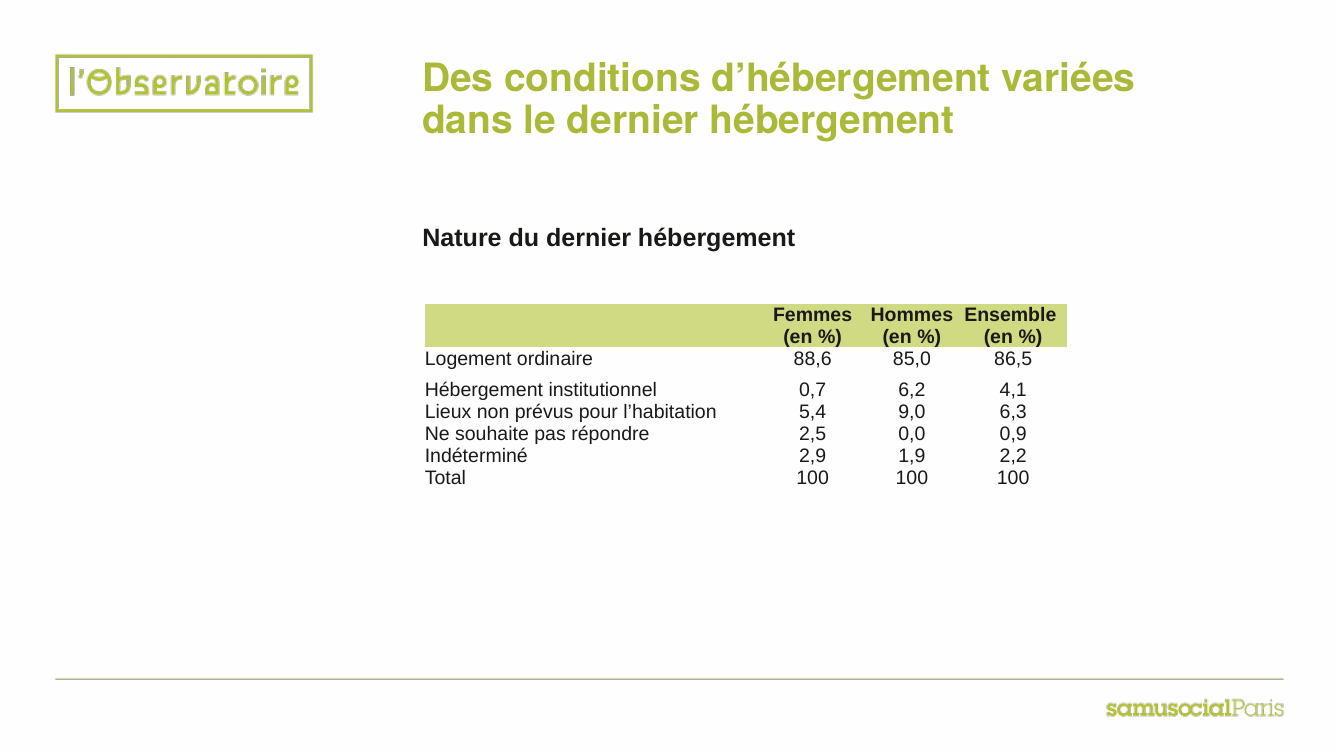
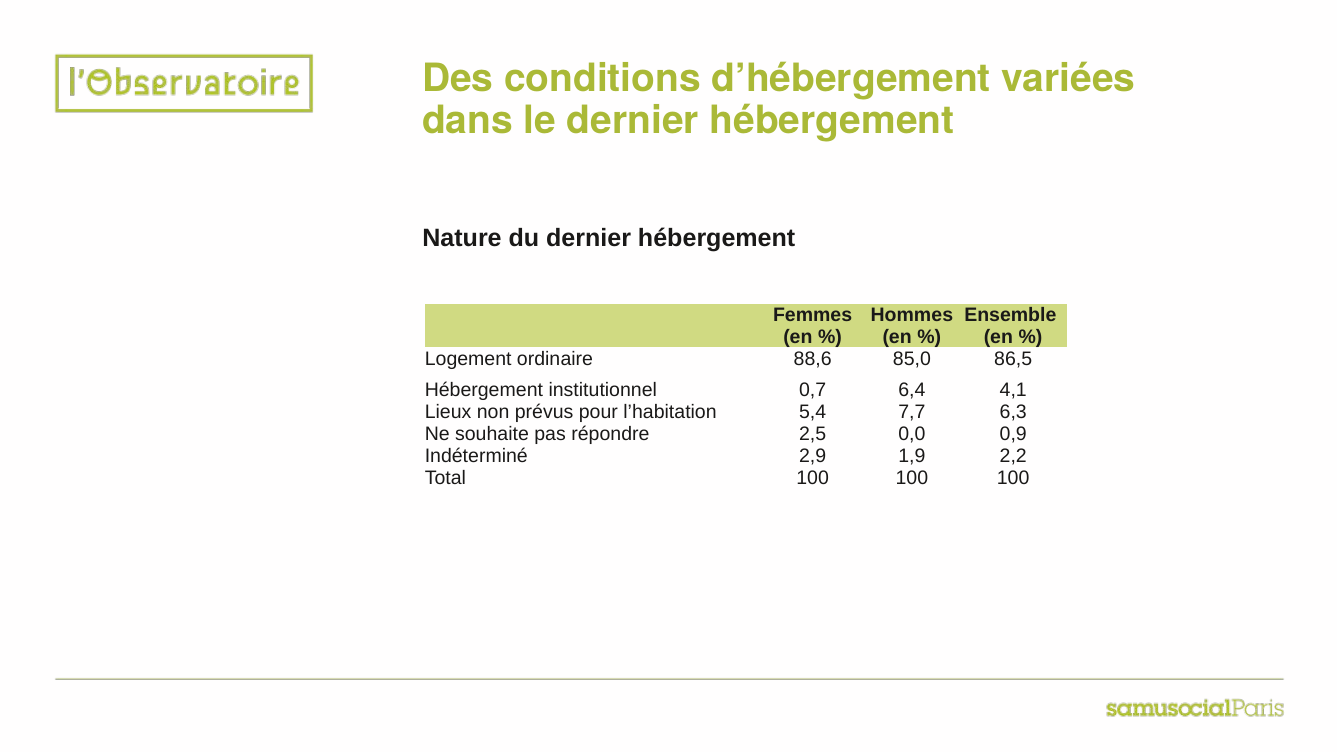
6,2: 6,2 -> 6,4 (912, 390)
9,0: 9,0 -> 7,7 (912, 412)
